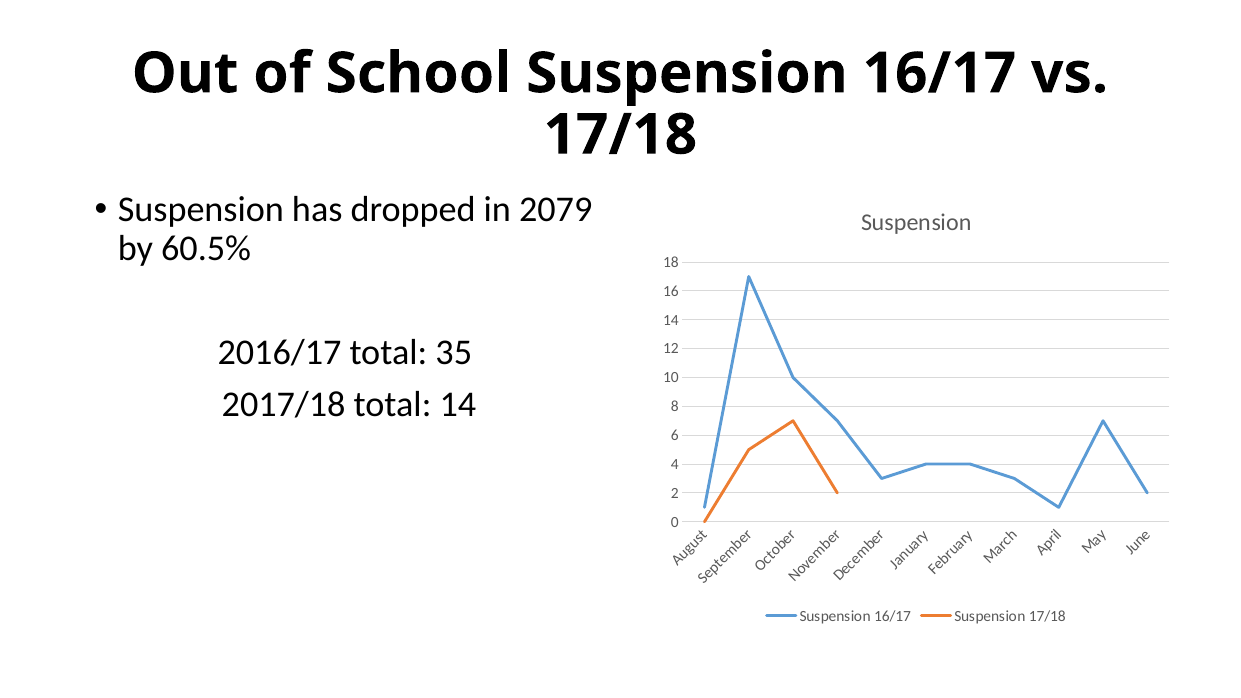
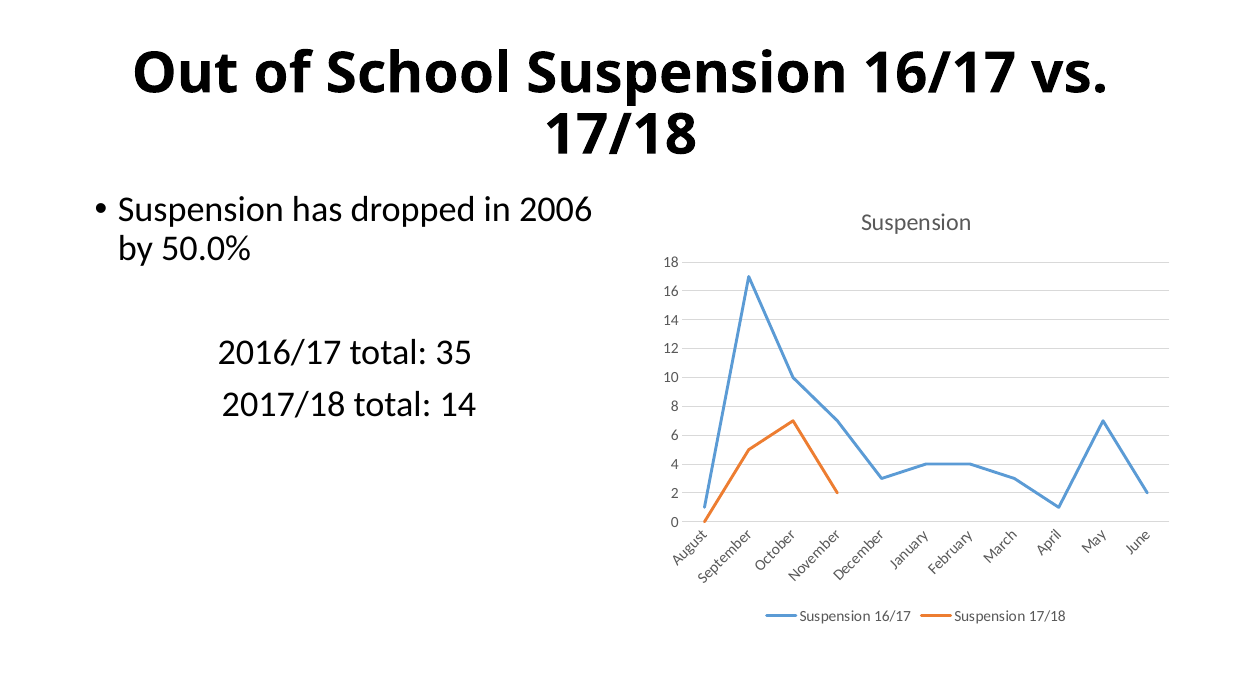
2079: 2079 -> 2006 (556, 210)
60.5%: 60.5% -> 50.0% (206, 249)
